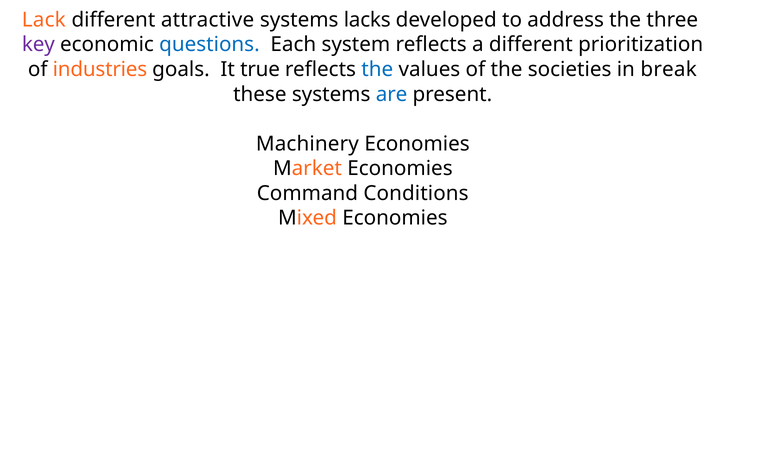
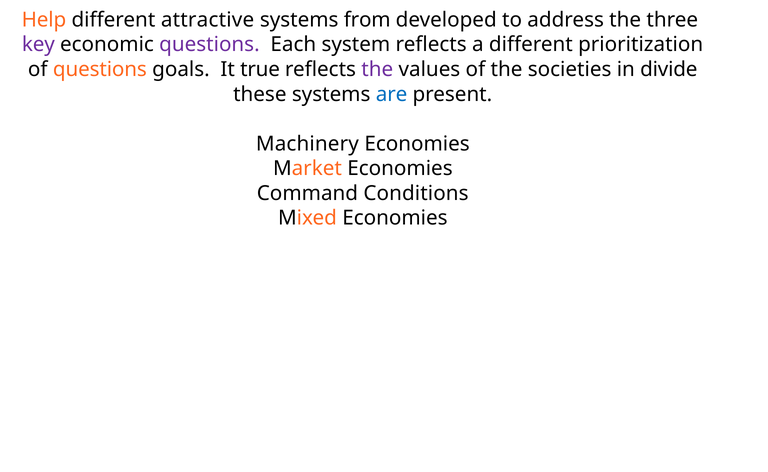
Lack: Lack -> Help (44, 20)
lacks: lacks -> from (367, 20)
questions colour: blue -> purple (209, 45)
of industries: industries -> questions (100, 69)
the colour: blue -> purple (377, 69)
break: break -> divide (669, 69)
